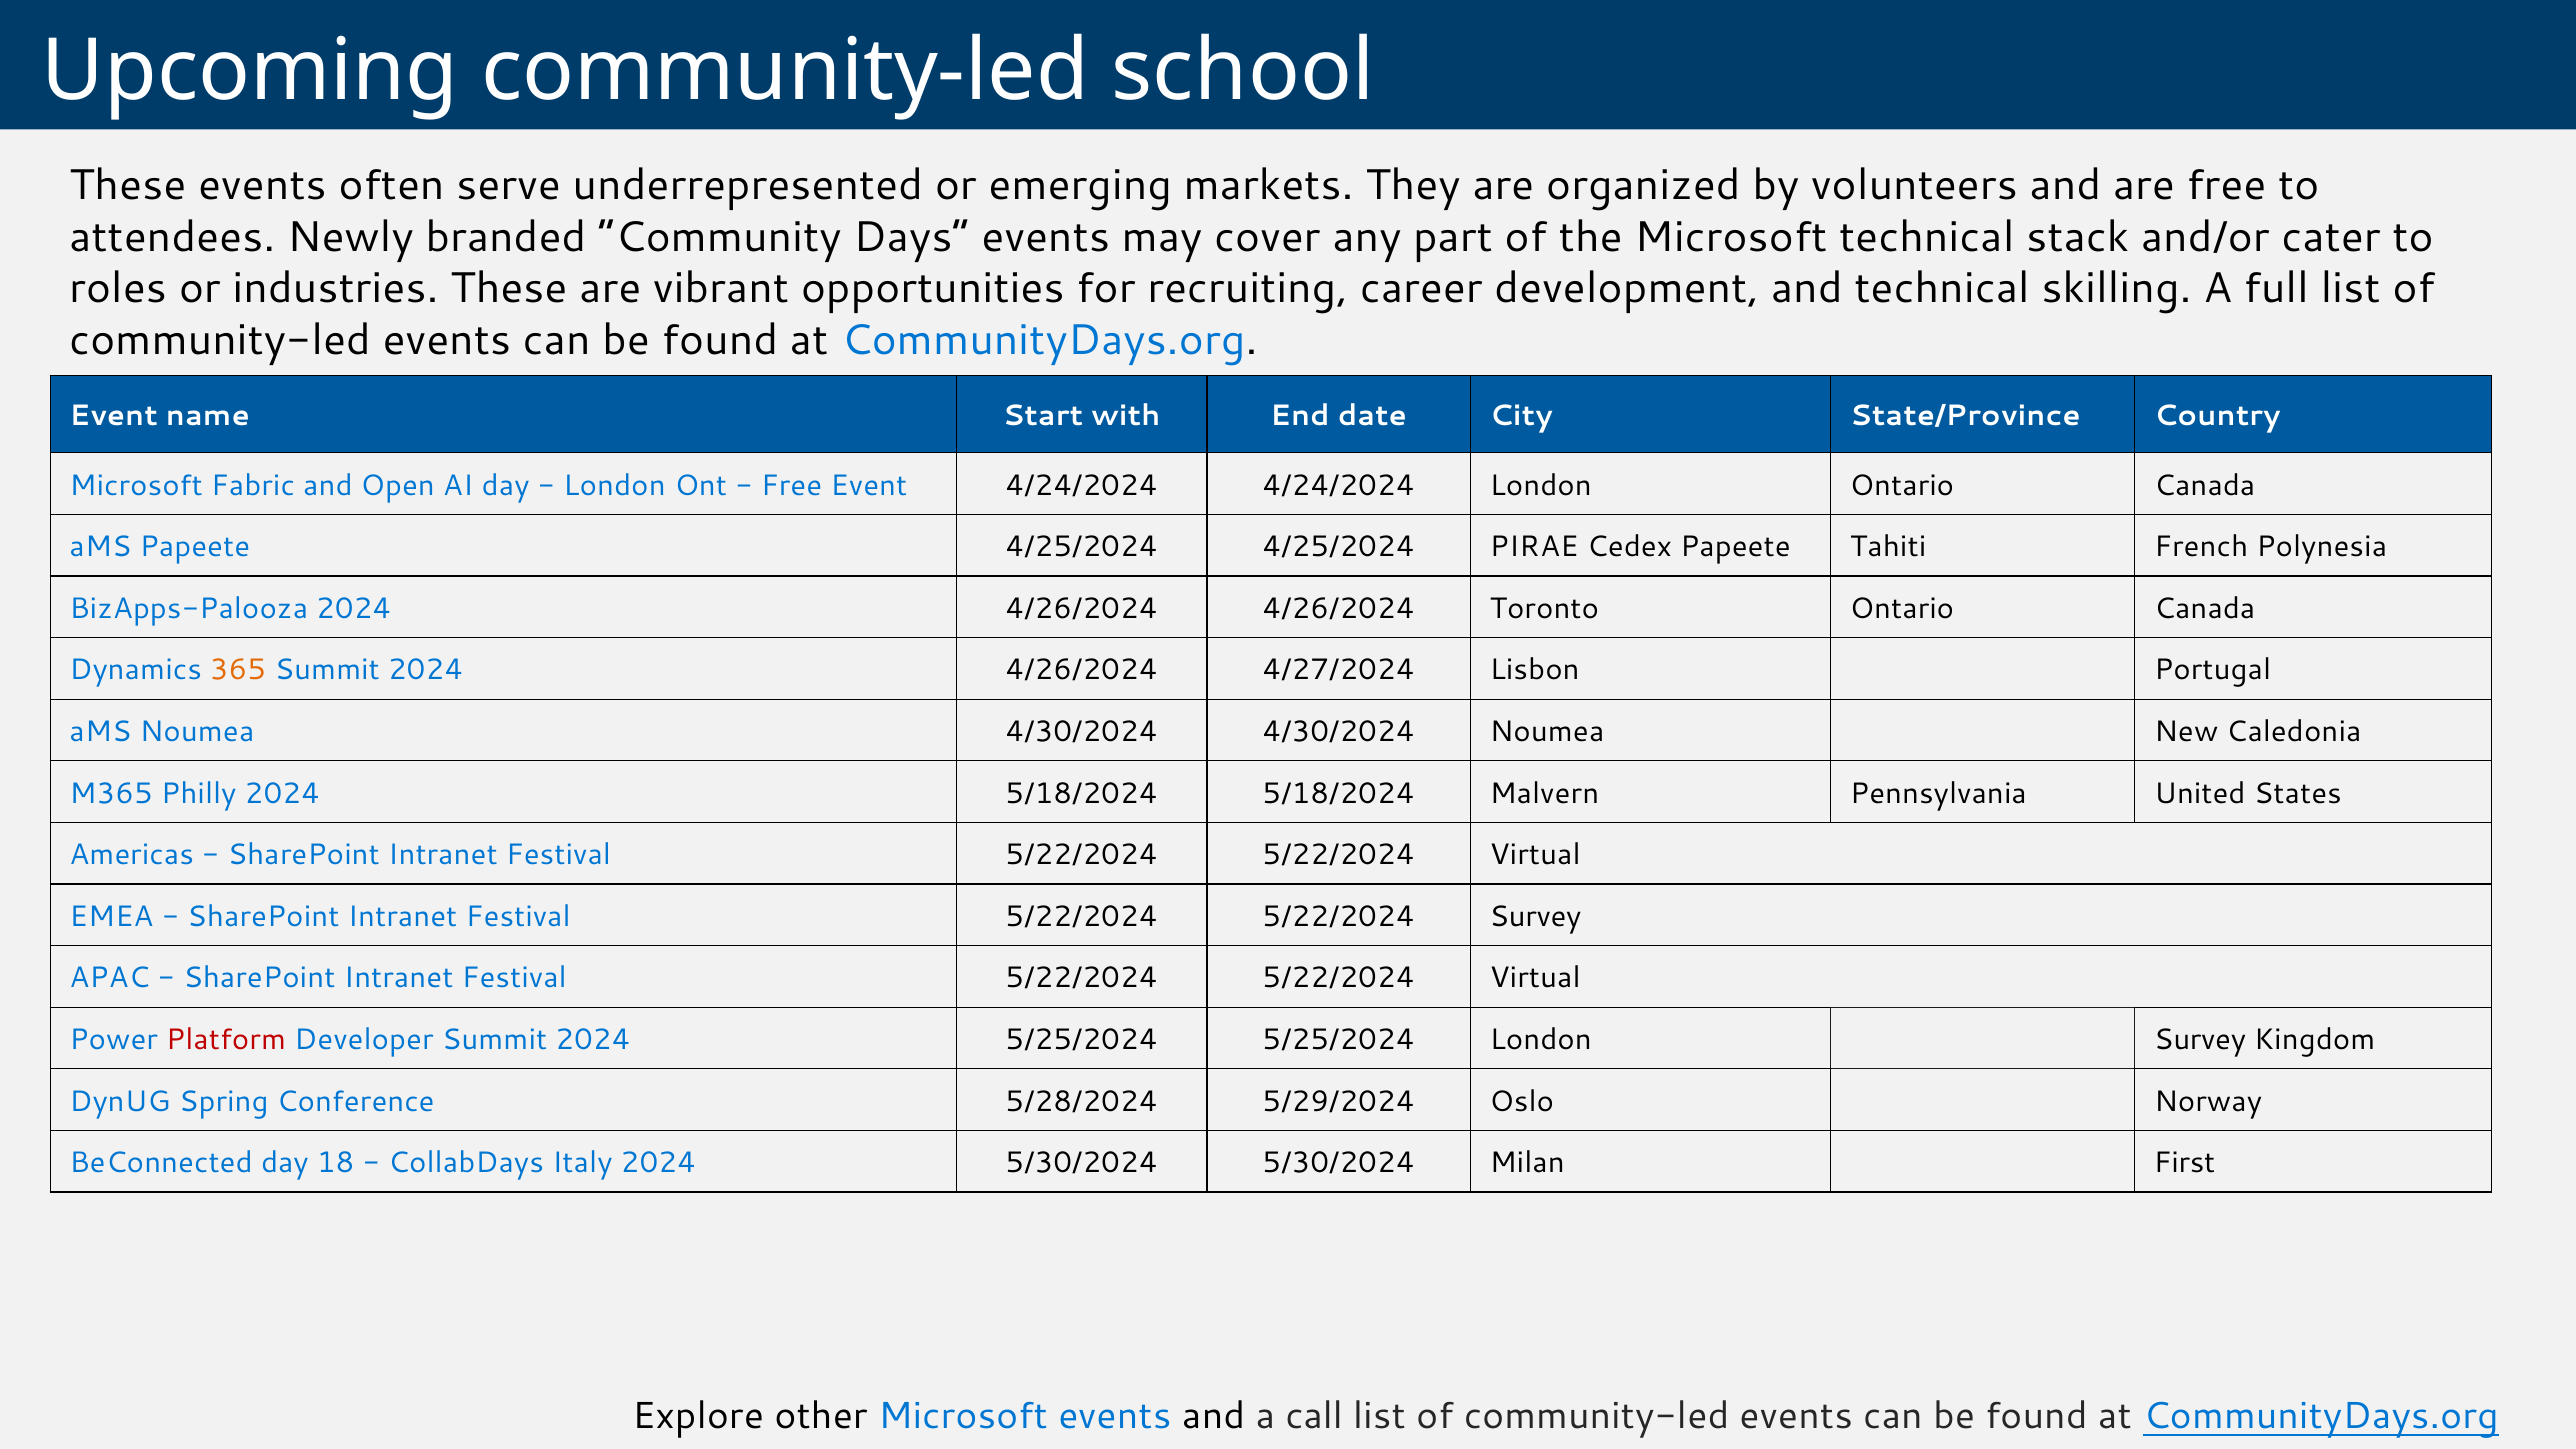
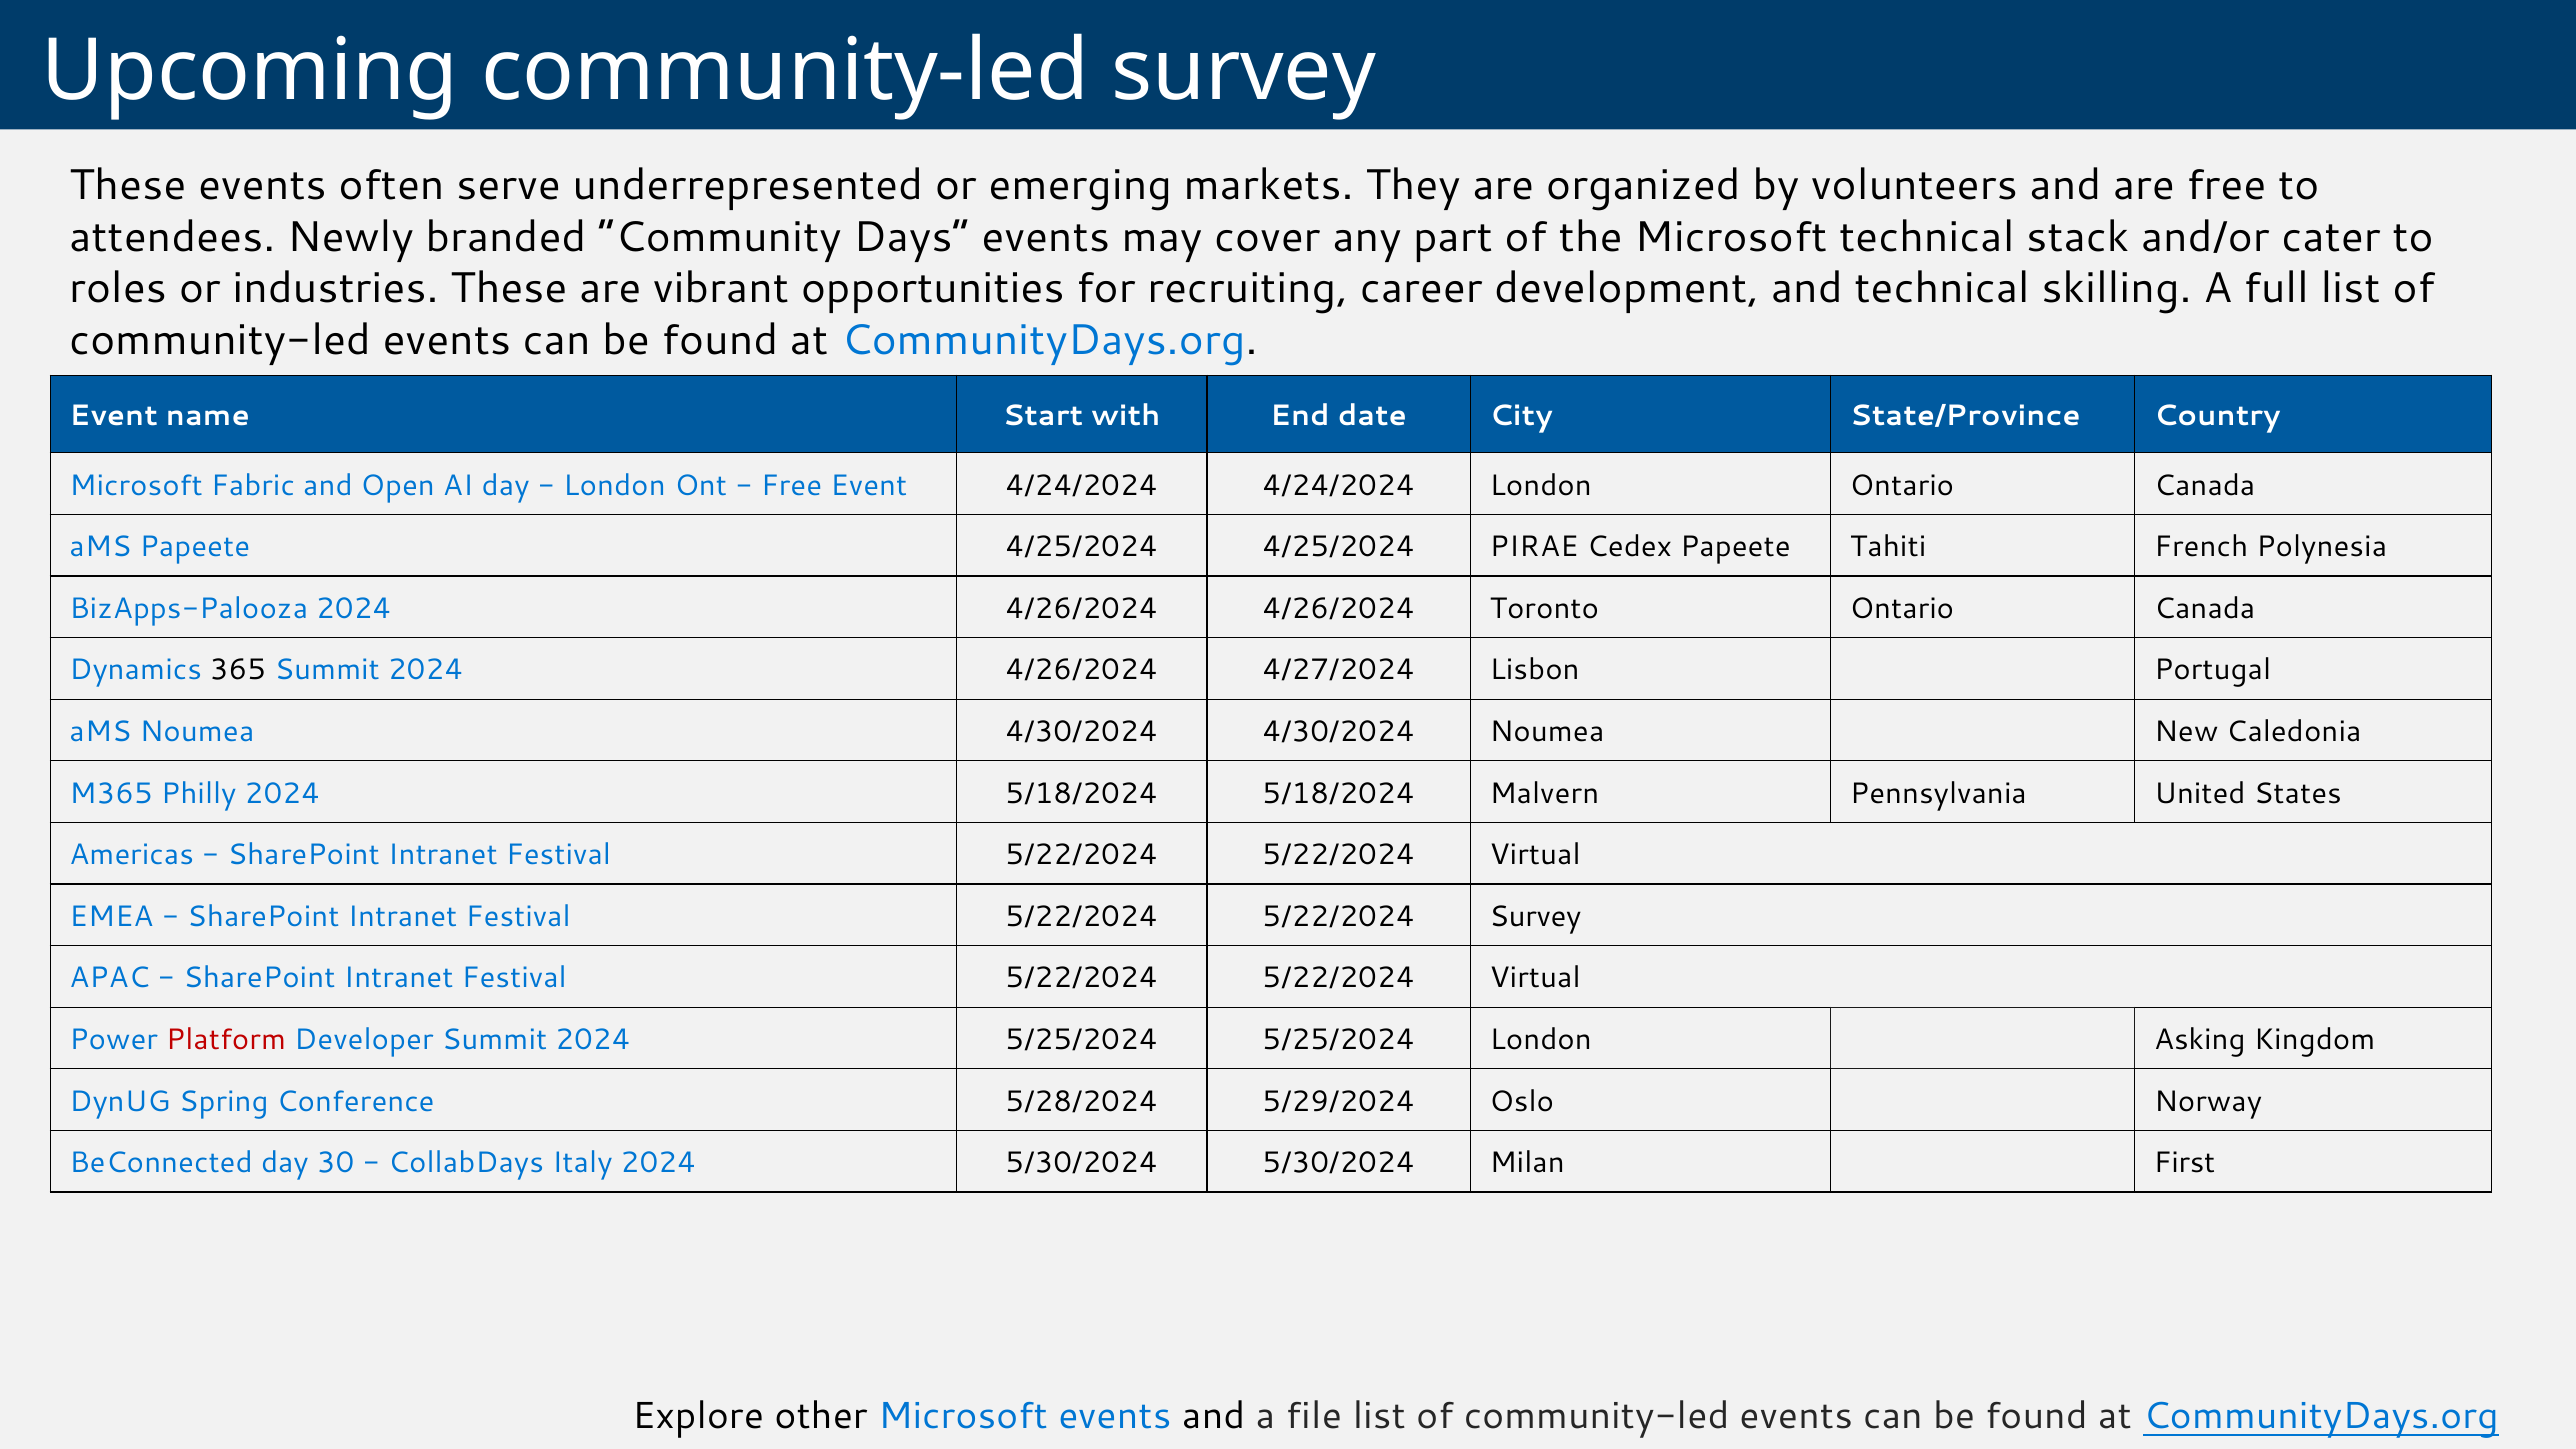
community-led school: school -> survey (1244, 71)
365 colour: orange -> black (238, 670)
London Survey: Survey -> Asking (2200, 1040)
18: 18 -> 30 (336, 1163)
call: call -> file (1314, 1416)
